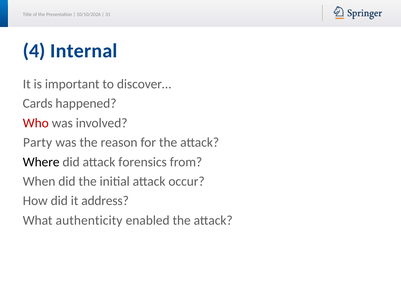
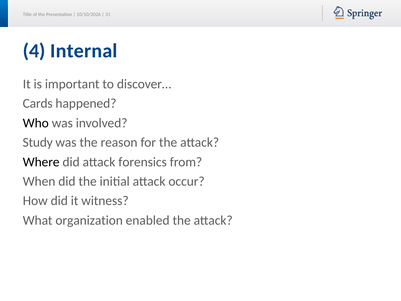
Who colour: red -> black (36, 123)
Party: Party -> Study (38, 142)
address: address -> witness (105, 201)
authenticity: authenticity -> organization (89, 220)
